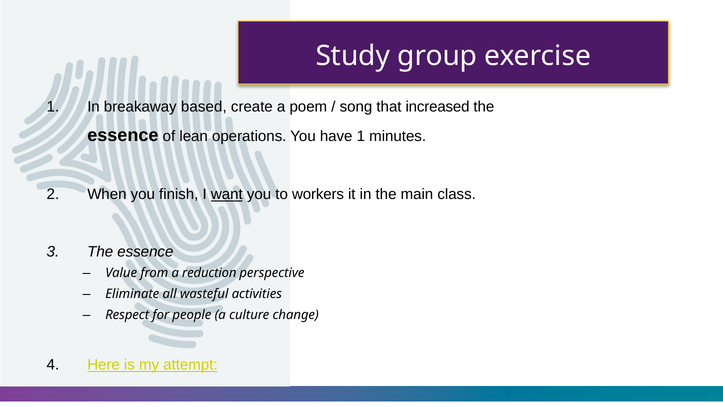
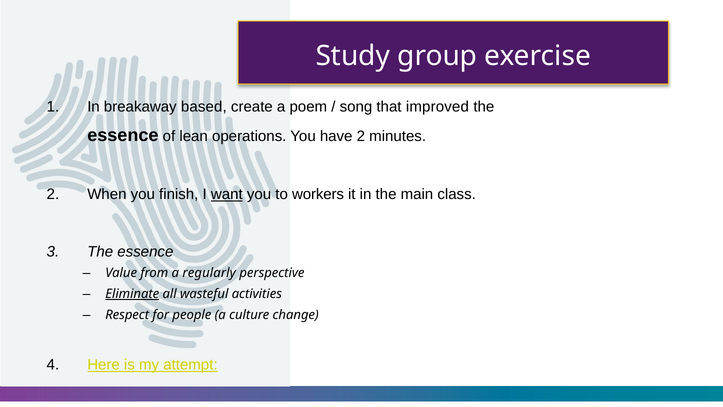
increased: increased -> improved (437, 107)
have 1: 1 -> 2 (361, 136)
reduction: reduction -> regularly (209, 273)
Eliminate underline: none -> present (132, 294)
